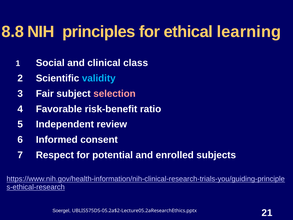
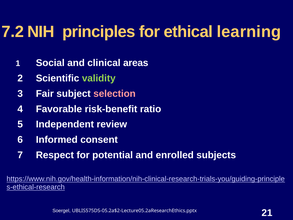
8.8: 8.8 -> 7.2 (13, 32)
class: class -> areas (136, 63)
validity colour: light blue -> light green (99, 78)
